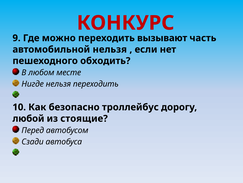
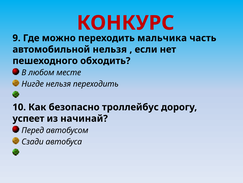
вызывают: вызывают -> мальчика (162, 38)
любой: любой -> успеет (28, 118)
стоящие: стоящие -> начинай (84, 118)
